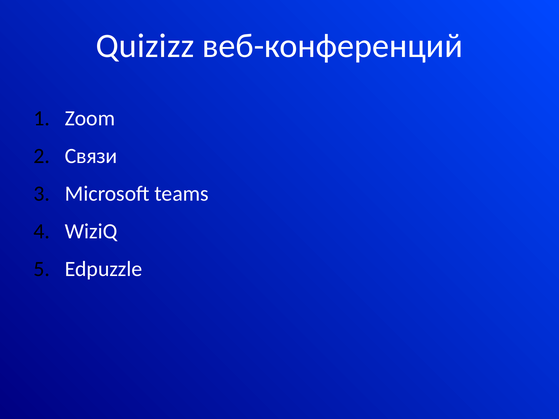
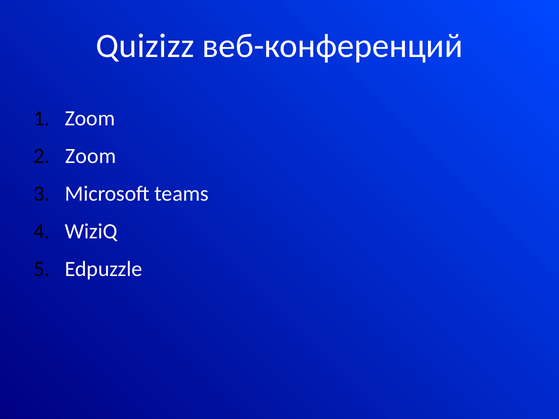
Связи: Связи -> Zoom (91, 156)
